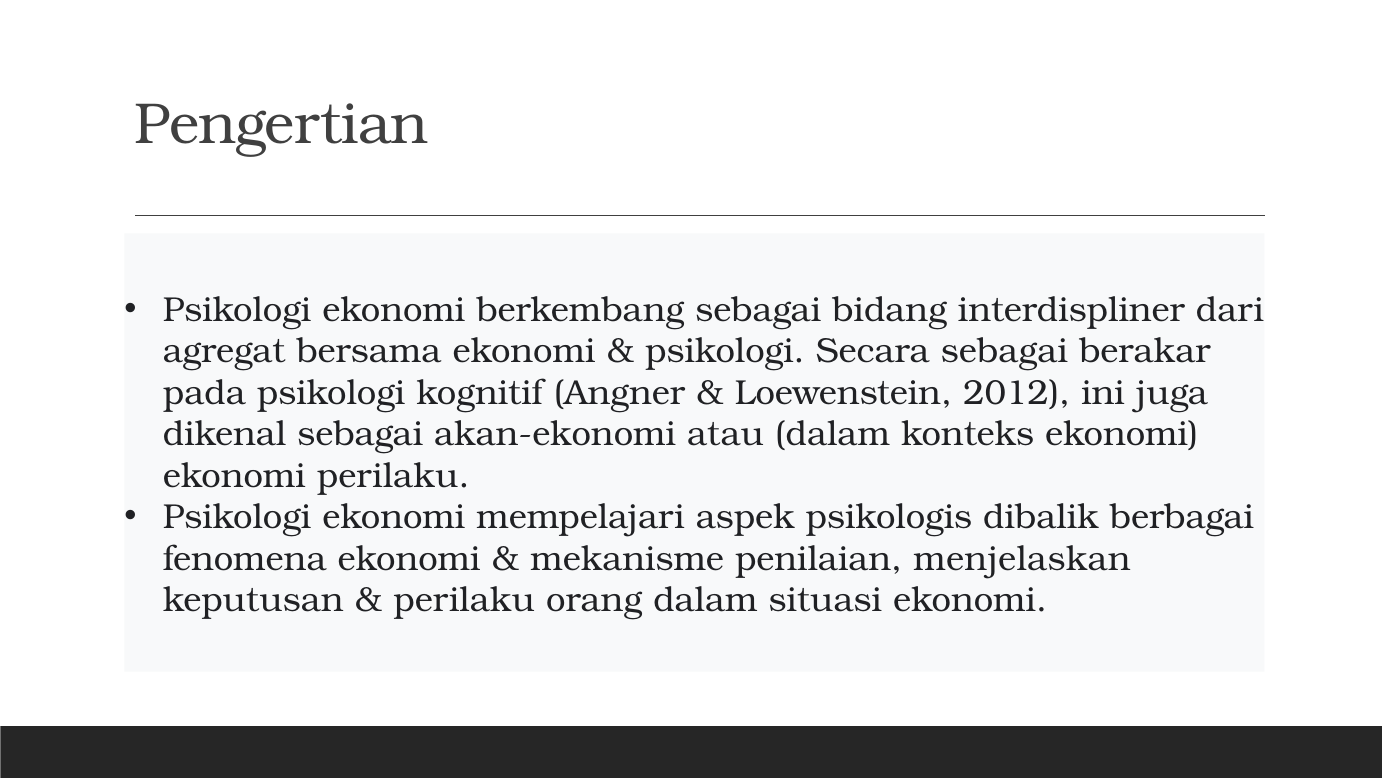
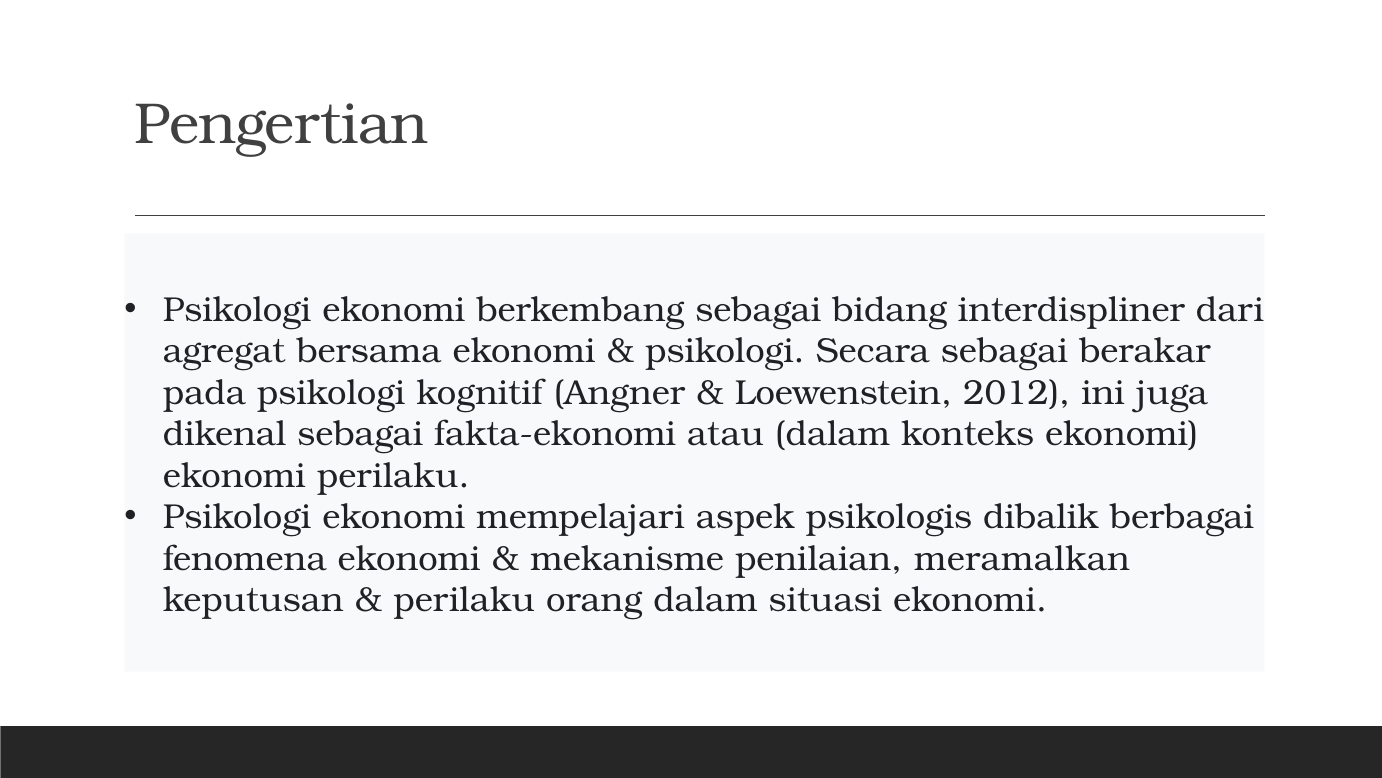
akan-ekonomi: akan-ekonomi -> fakta-ekonomi (555, 434)
menjelaskan: menjelaskan -> meramalkan (1022, 558)
